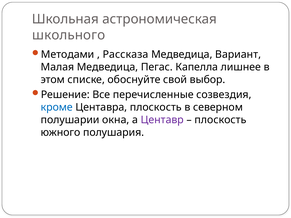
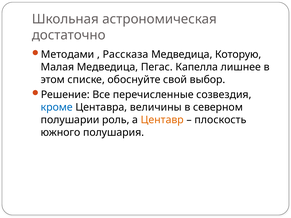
школьного: школьного -> достаточно (69, 35)
Вариант: Вариант -> Которую (238, 55)
Центавра плоскость: плоскость -> величины (156, 107)
окна: окна -> роль (116, 120)
Центавр colour: purple -> orange (162, 120)
